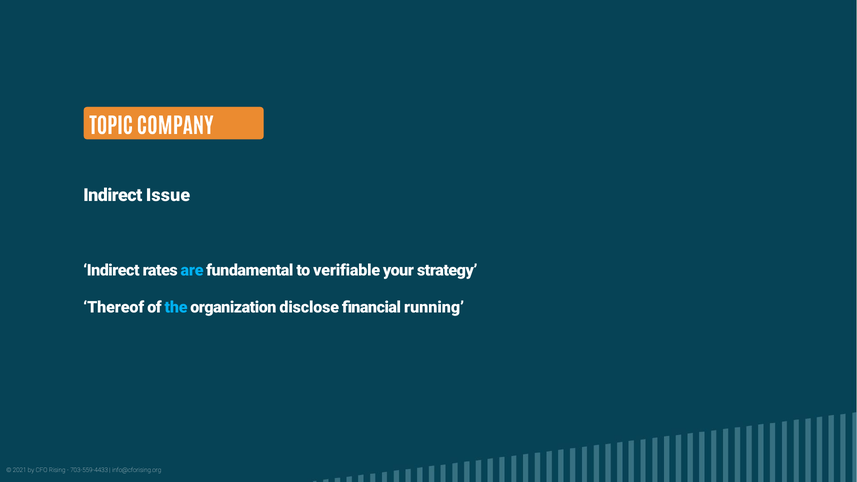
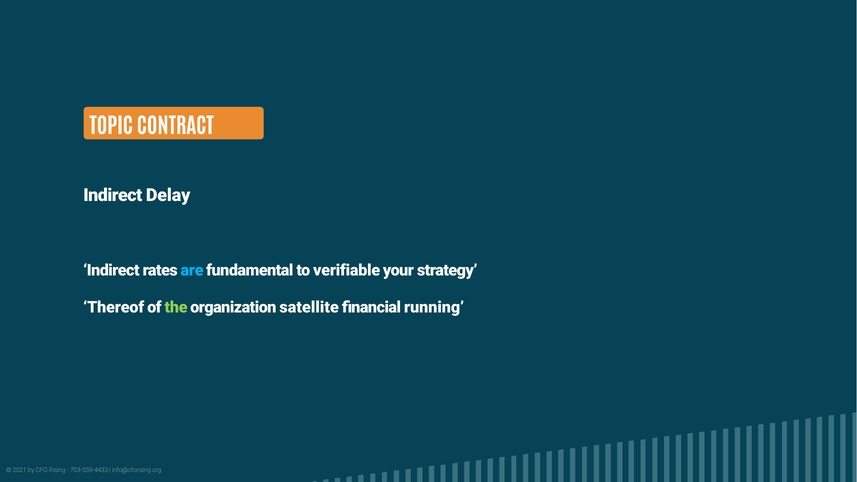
COMPANY: COMPANY -> CONTRACT (175, 127)
Issue: Issue -> Delay (168, 195)
the colour: light blue -> light green (176, 308)
disclose: disclose -> satellite (309, 308)
